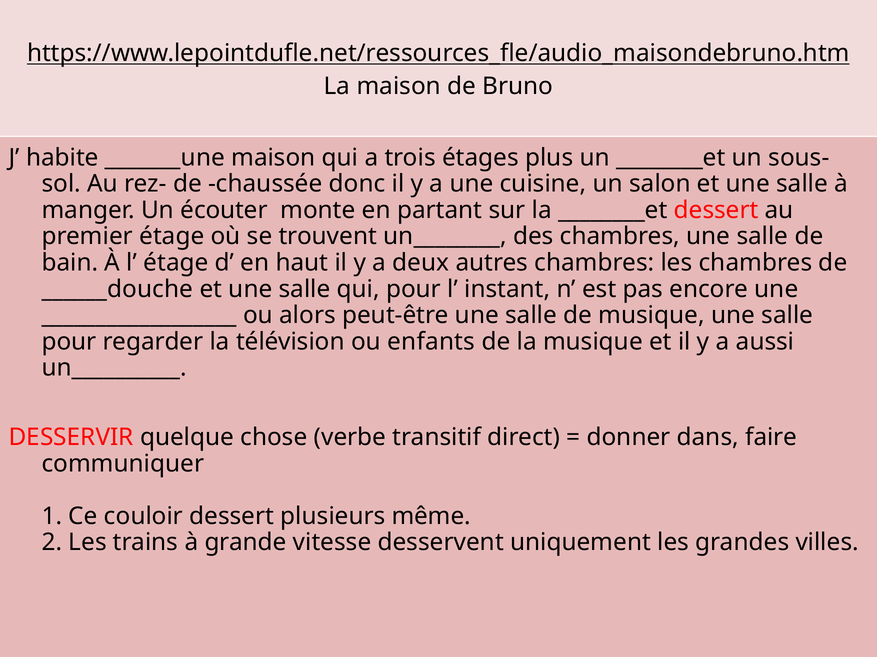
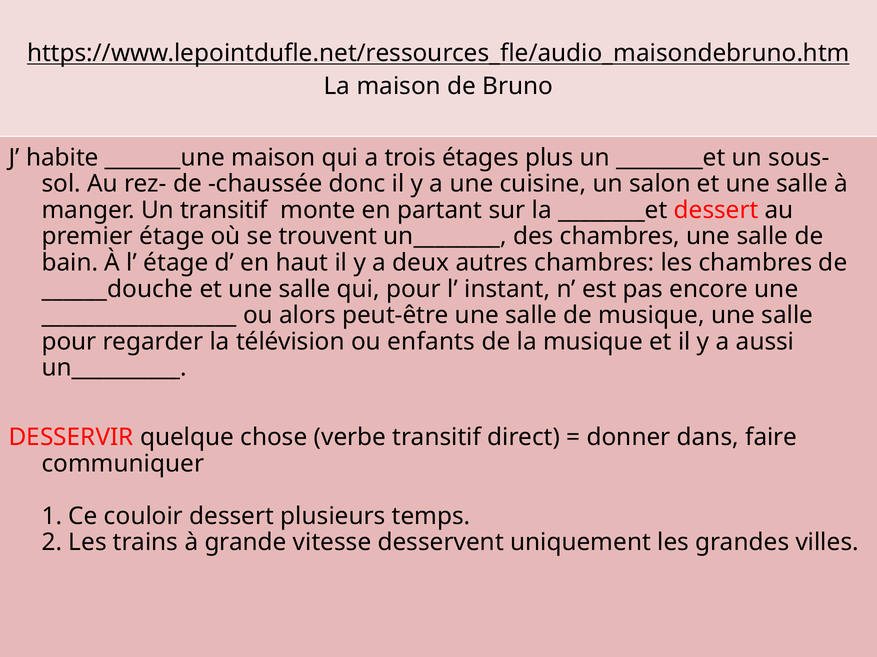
Un écouter: écouter -> transitif (224, 210)
même: même -> temps (431, 517)
